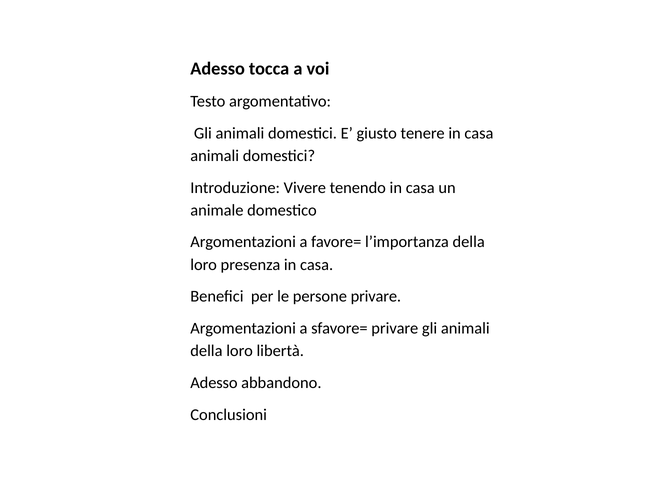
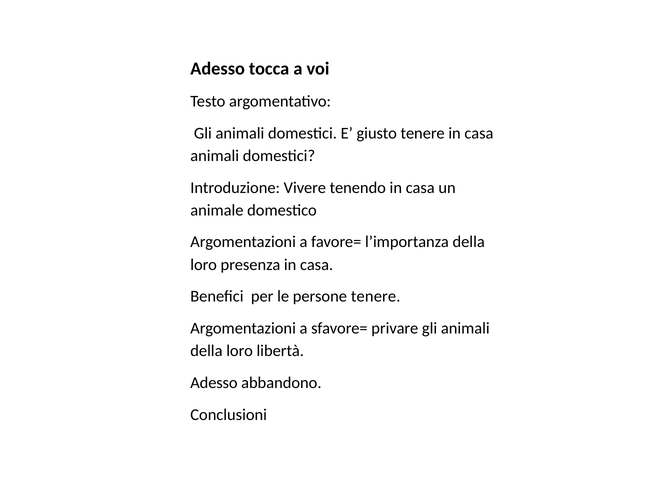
persone privare: privare -> tenere (376, 297)
